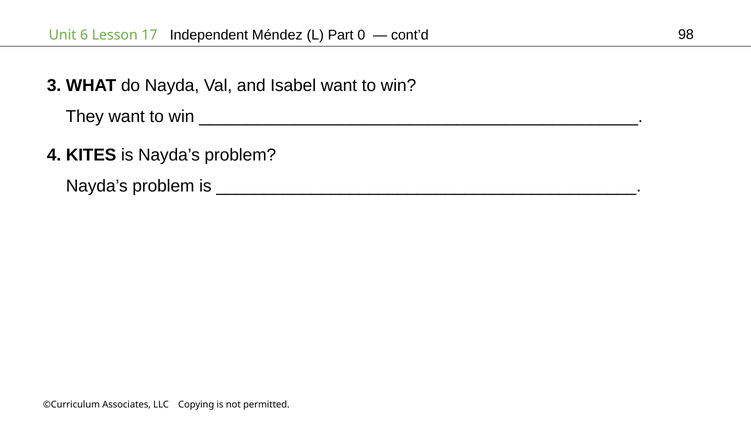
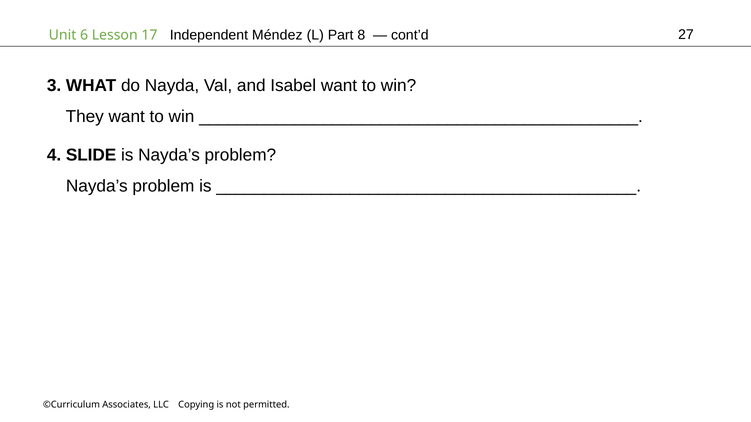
0: 0 -> 8 (361, 35)
98: 98 -> 27 (686, 35)
KITES: KITES -> SLIDE (91, 155)
